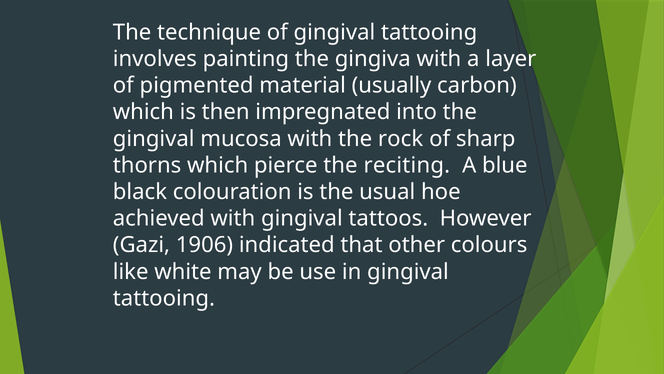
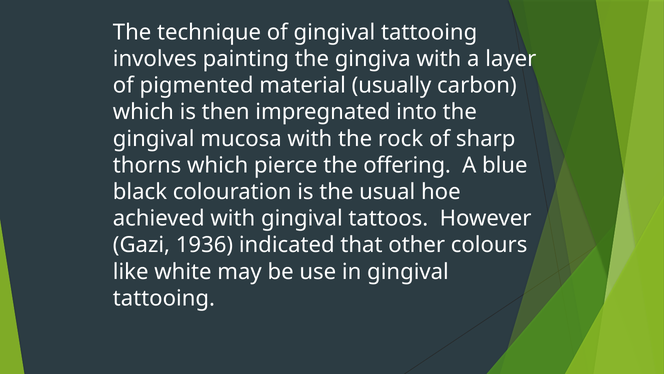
reciting: reciting -> offering (407, 165)
1906: 1906 -> 1936 (204, 245)
